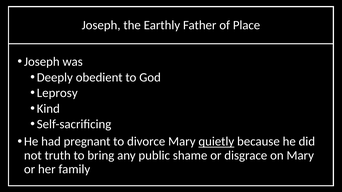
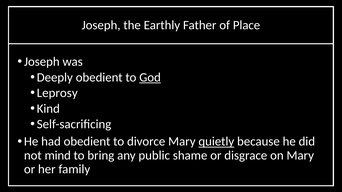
God underline: none -> present (150, 77)
had pregnant: pregnant -> obedient (87, 142)
truth: truth -> mind (58, 156)
